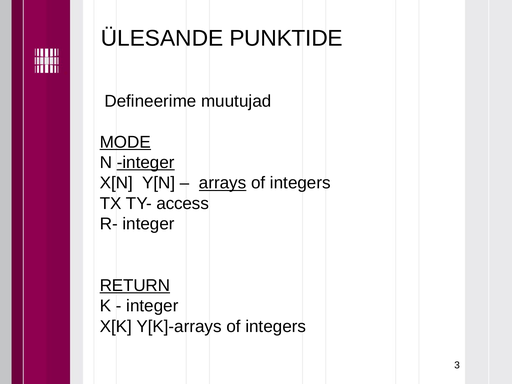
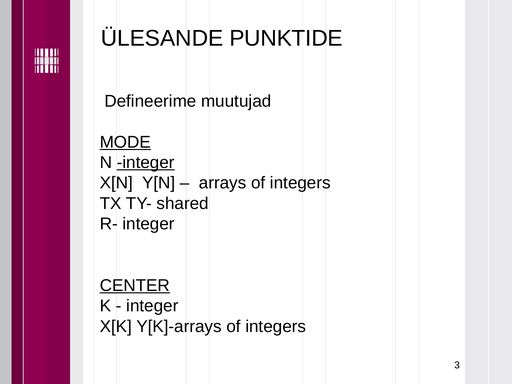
arrays underline: present -> none (223, 183)
access: access -> shared (183, 203)
RETURN: RETURN -> CENTER (135, 285)
